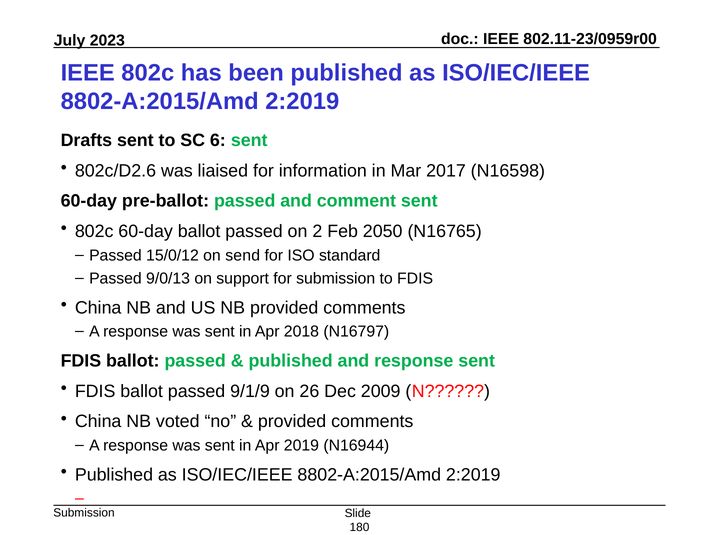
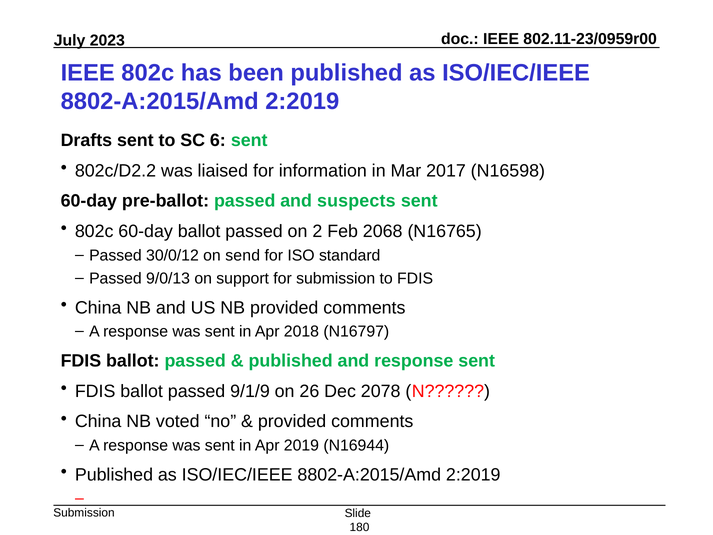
802c/D2.6: 802c/D2.6 -> 802c/D2.2 (115, 171)
comment: comment -> suspects (356, 201)
2050: 2050 -> 2068 (383, 231)
15/0/12: 15/0/12 -> 30/0/12 (172, 255)
2009: 2009 -> 2078 (381, 391)
